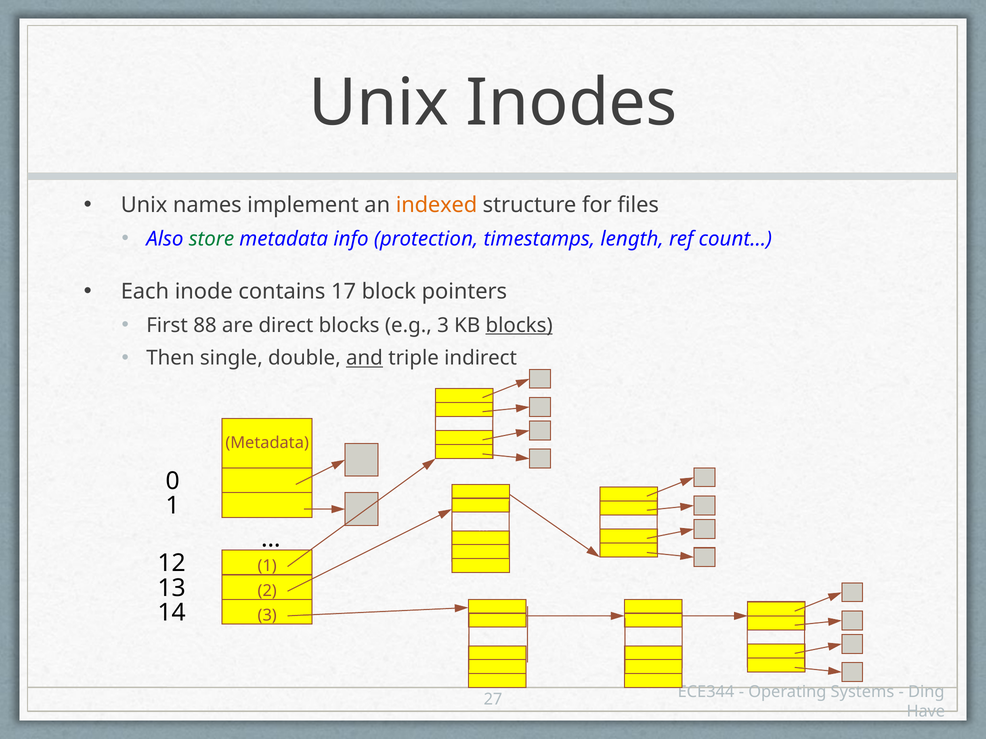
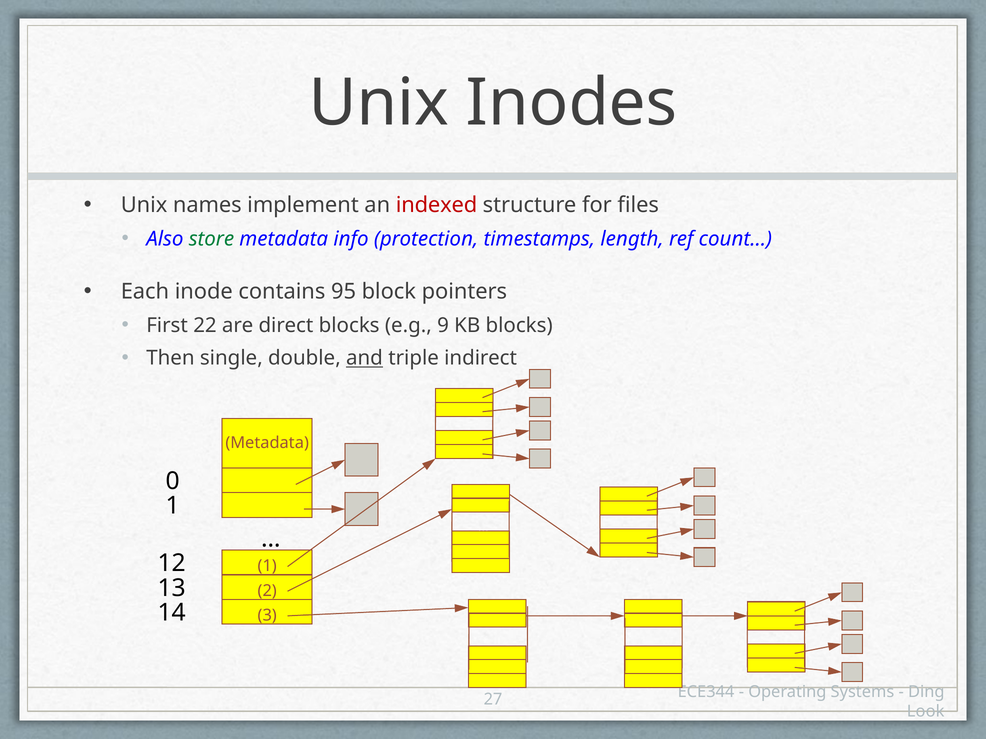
indexed colour: orange -> red (437, 205)
17: 17 -> 95 (344, 292)
88: 88 -> 22 (205, 325)
e.g 3: 3 -> 9 (443, 325)
blocks underline: present -> none (519, 325)
Have: Have -> Look (926, 712)
